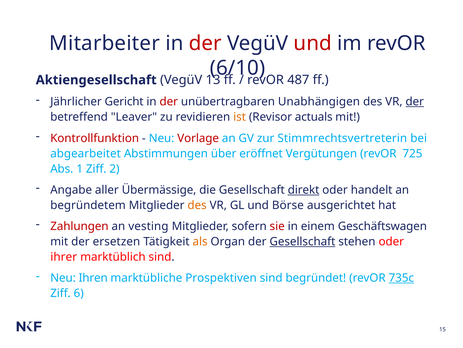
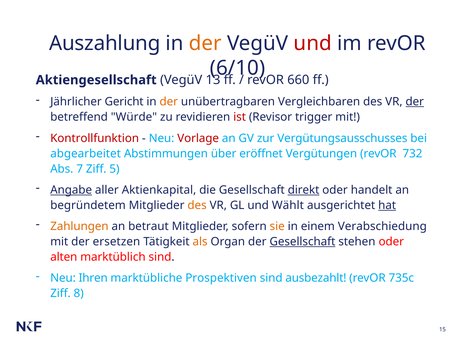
Mitarbeiter: Mitarbeiter -> Auszahlung (105, 43)
der colour: red -> orange (205, 43)
487: 487 -> 660 (298, 80)
der colour: red -> orange (169, 102)
Unabhängigen: Unabhängigen -> Vergleichbaren (319, 102)
Leaver: Leaver -> Würde (134, 117)
ist colour: orange -> red (240, 117)
actuals: actuals -> trigger (314, 117)
Stimmrechtsvertreterin: Stimmrechtsvertreterin -> Vergütungsausschusses (342, 138)
725: 725 -> 732 (412, 153)
1: 1 -> 7 (80, 168)
2: 2 -> 5 (114, 168)
Angabe underline: none -> present (71, 190)
Übermässige: Übermässige -> Aktienkapital (159, 190)
Börse: Börse -> Wählt (288, 205)
hat underline: none -> present (387, 205)
Zahlungen colour: red -> orange (79, 226)
vesting: vesting -> betraut (148, 226)
sie colour: red -> orange (277, 226)
Geschäftswagen: Geschäftswagen -> Verabschiedung (382, 226)
ihrer: ihrer -> alten (64, 256)
begründet: begründet -> ausbezahlt (316, 278)
735c underline: present -> none (401, 278)
6: 6 -> 8 (79, 293)
